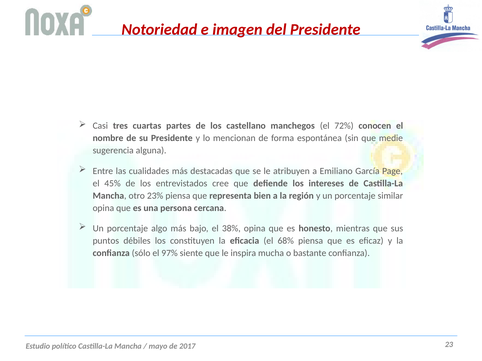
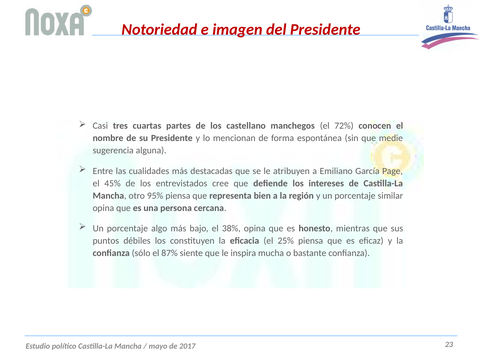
23%: 23% -> 95% (155, 196)
68%: 68% -> 25% (286, 241)
97%: 97% -> 87% (170, 253)
